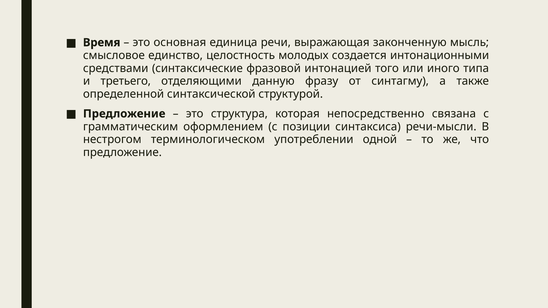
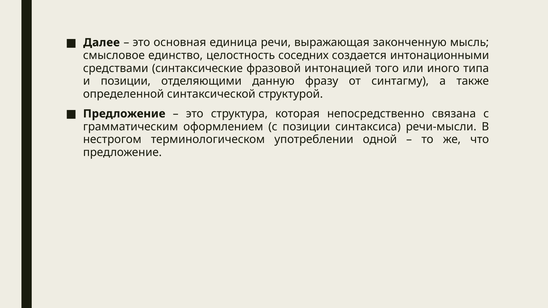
Время: Время -> Далее (102, 43)
молодых: молодых -> соседних (304, 55)
и третьего: третьего -> позиции (126, 81)
